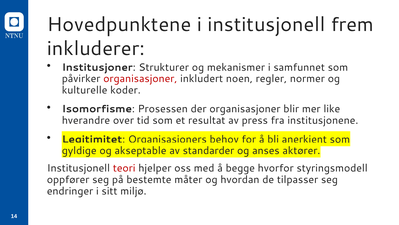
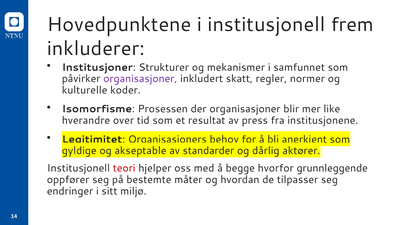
organisasjoner colour: red -> purple (140, 78)
noen: noen -> skatt (239, 78)
anses: anses -> dårlig (266, 150)
styringsmodell: styringsmodell -> grunnleggende (332, 168)
